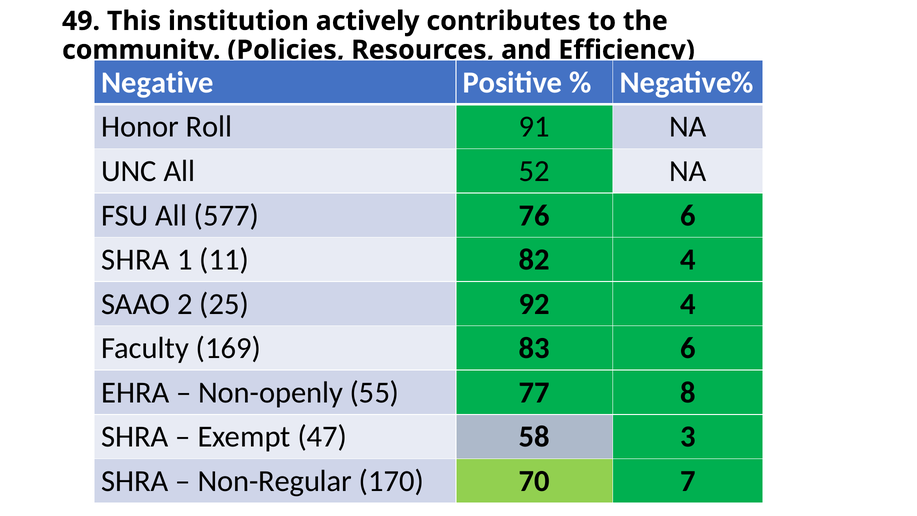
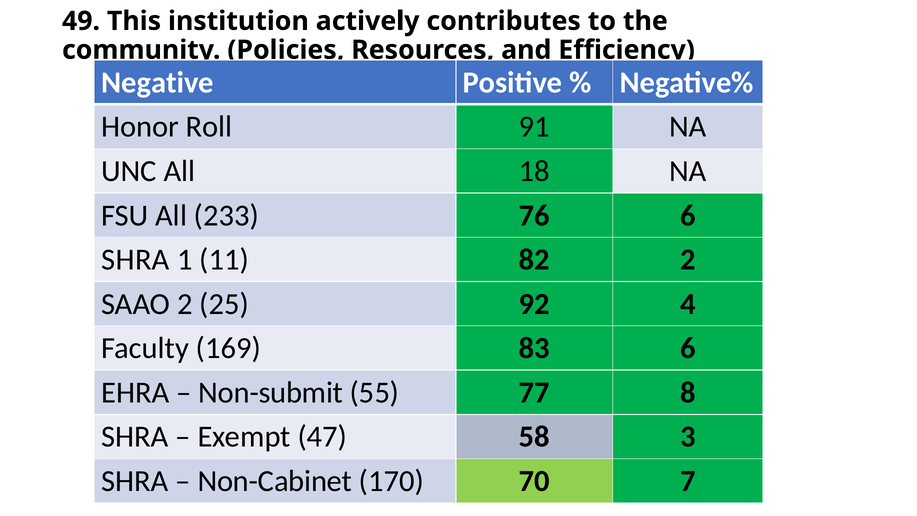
52: 52 -> 18 (534, 171)
577: 577 -> 233 (226, 215)
82 4: 4 -> 2 (688, 260)
Non-openly: Non-openly -> Non-submit (271, 392)
Non-Regular: Non-Regular -> Non-Cabinet (275, 481)
